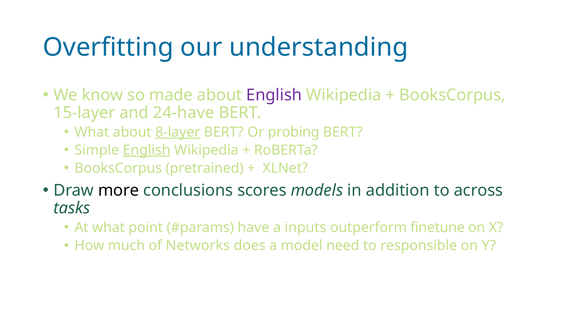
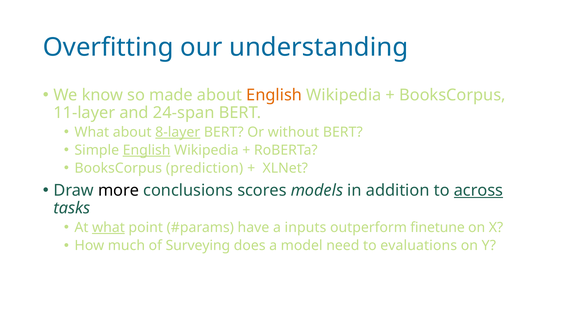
English colour: purple -> orange (274, 95)
15-layer: 15-layer -> 11-layer (84, 113)
24-have: 24-have -> 24-span (184, 113)
probing: probing -> without (293, 132)
pretrained: pretrained -> prediction (205, 168)
across underline: none -> present (478, 191)
what underline: none -> present (108, 228)
Networks: Networks -> Surveying (198, 246)
responsible: responsible -> evaluations (419, 246)
